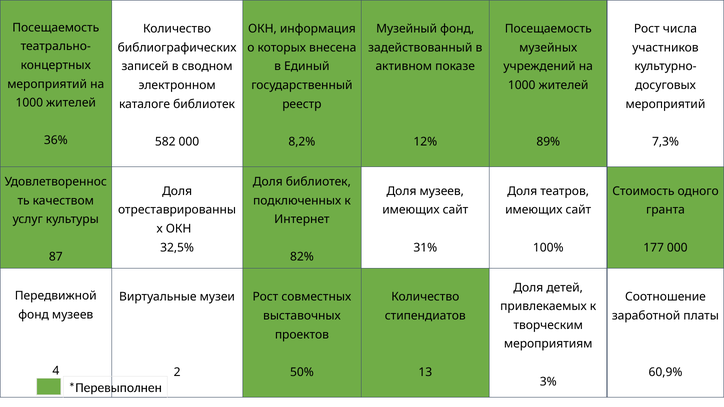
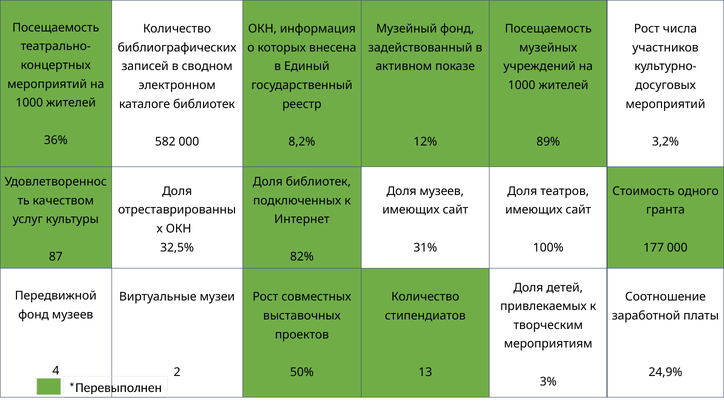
7,3%: 7,3% -> 3,2% (665, 142)
60,9%: 60,9% -> 24,9% (666, 372)
